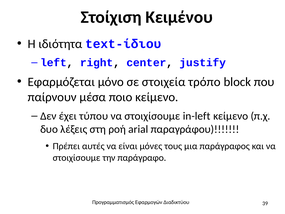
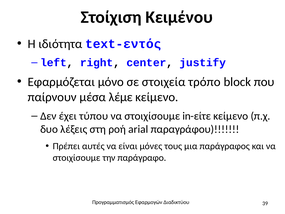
text-ίδιου: text-ίδιου -> text-εντός (123, 44)
ποιο: ποιο -> λέμε (121, 97)
in-left: in-left -> in-είτε (197, 116)
